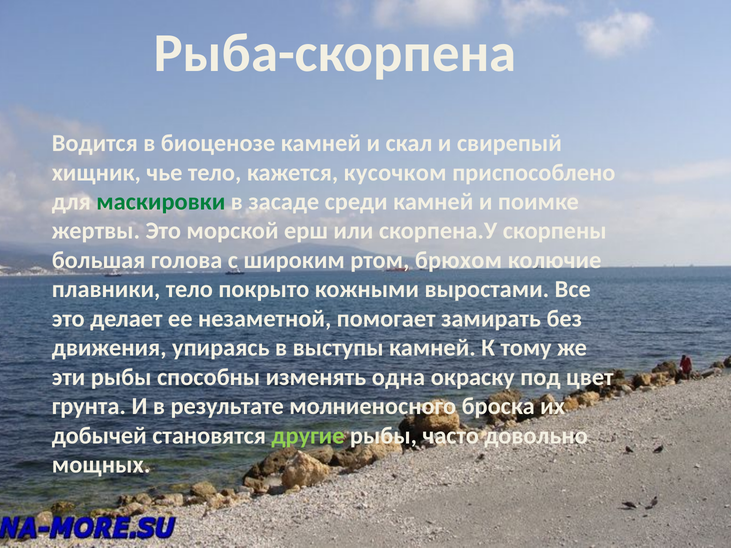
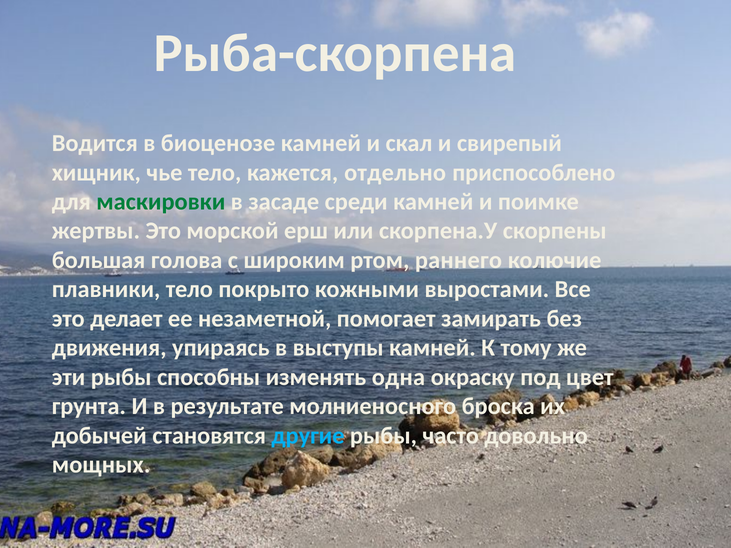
кусочком: кусочком -> отдельно (395, 173)
брюхом: брюхом -> раннего (458, 260)
другие colour: light green -> light blue (308, 436)
